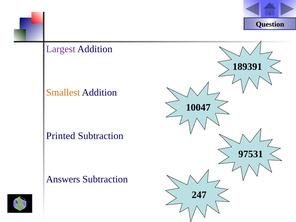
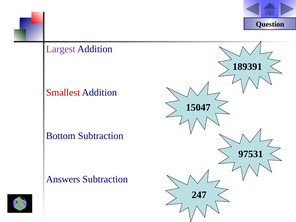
Smallest colour: orange -> red (63, 93)
10047: 10047 -> 15047 (198, 107)
Printed: Printed -> Bottom (61, 136)
